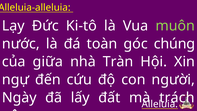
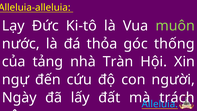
toàn: toàn -> thỏa (102, 44)
chúng: chúng -> thống (174, 44)
giữa: giữa -> tảng (48, 62)
Alleluia colour: white -> light blue (160, 104)
